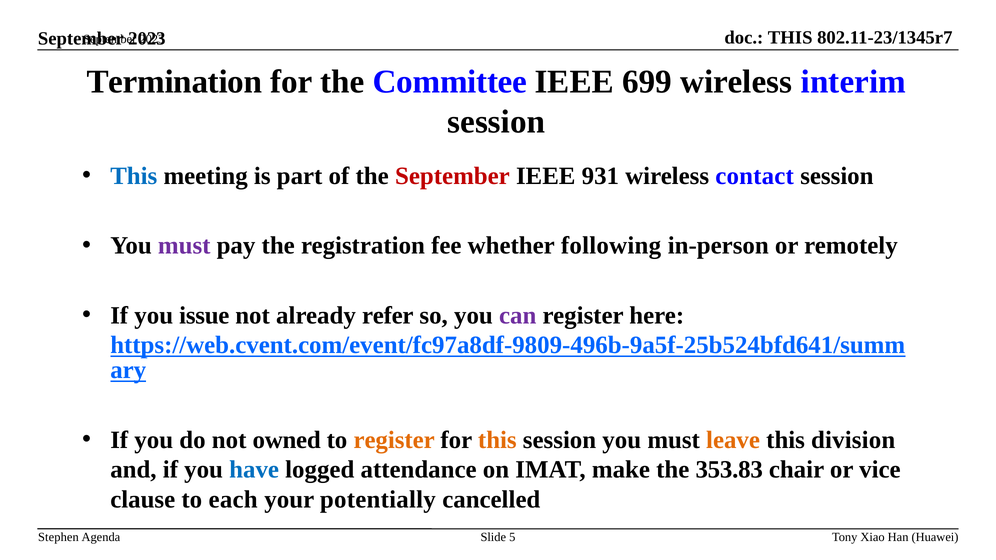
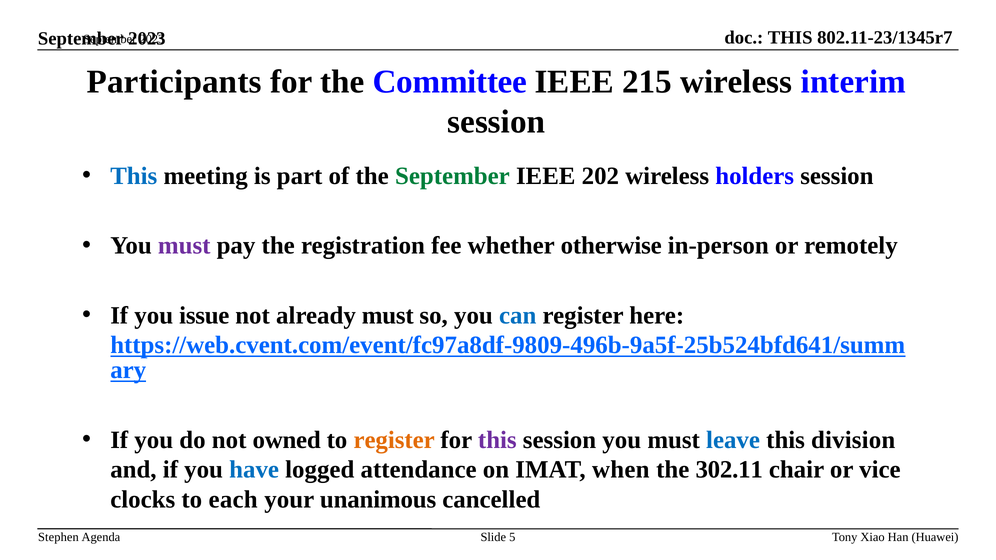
Termination: Termination -> Participants (174, 82)
699: 699 -> 215 (647, 82)
September colour: red -> green (452, 176)
931: 931 -> 202 (600, 176)
contact: contact -> holders (755, 176)
following: following -> otherwise (611, 246)
already refer: refer -> must (388, 315)
can colour: purple -> blue (518, 315)
this colour: orange -> purple (497, 440)
leave colour: orange -> blue (733, 440)
make: make -> when (621, 470)
353.83: 353.83 -> 302.11 (729, 470)
clause: clause -> clocks (143, 500)
potentially: potentially -> unanimous (378, 500)
